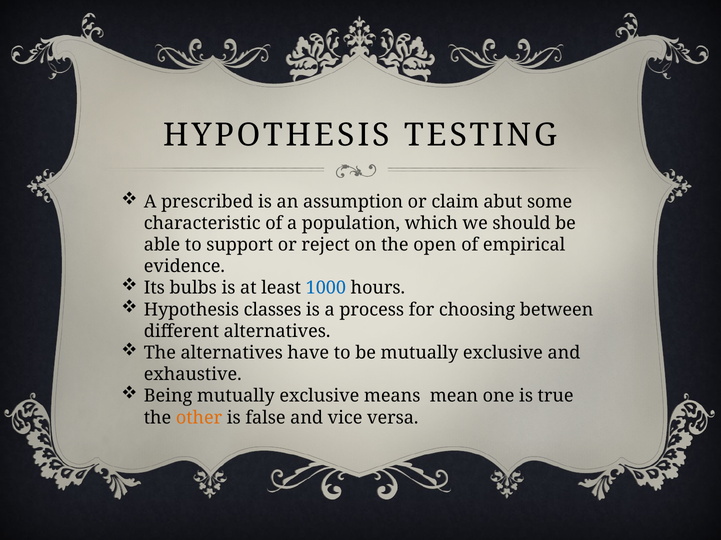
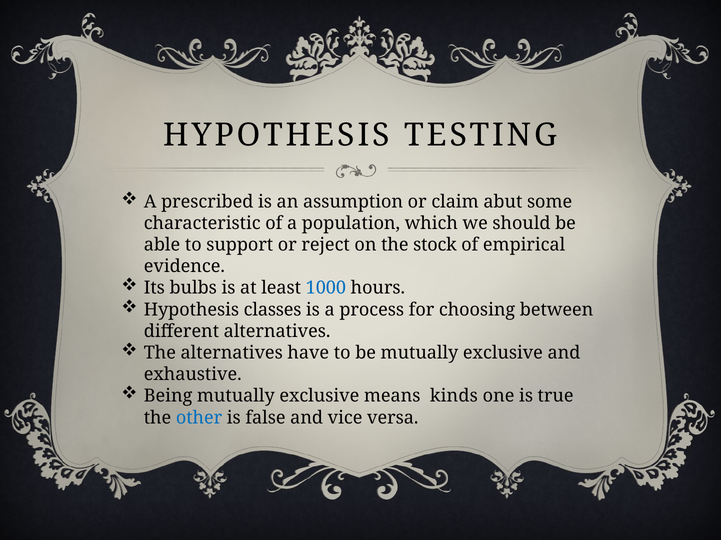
open: open -> stock (435, 245)
mean: mean -> kinds (454, 397)
other colour: orange -> blue (199, 418)
